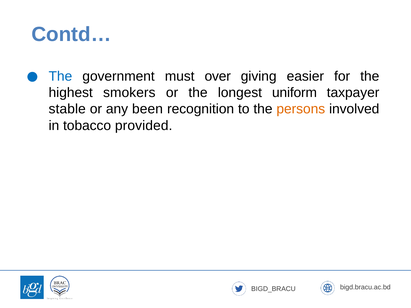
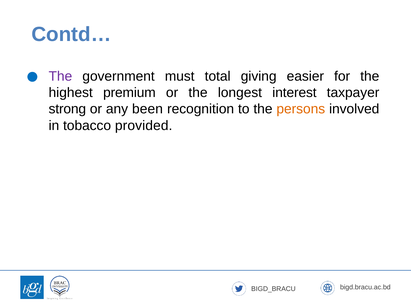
The colour: blue -> purple (60, 76)
over: over -> total (218, 76)
smokers: smokers -> premium (129, 93)
uniform: uniform -> interest (294, 93)
stable: stable -> strong (67, 109)
